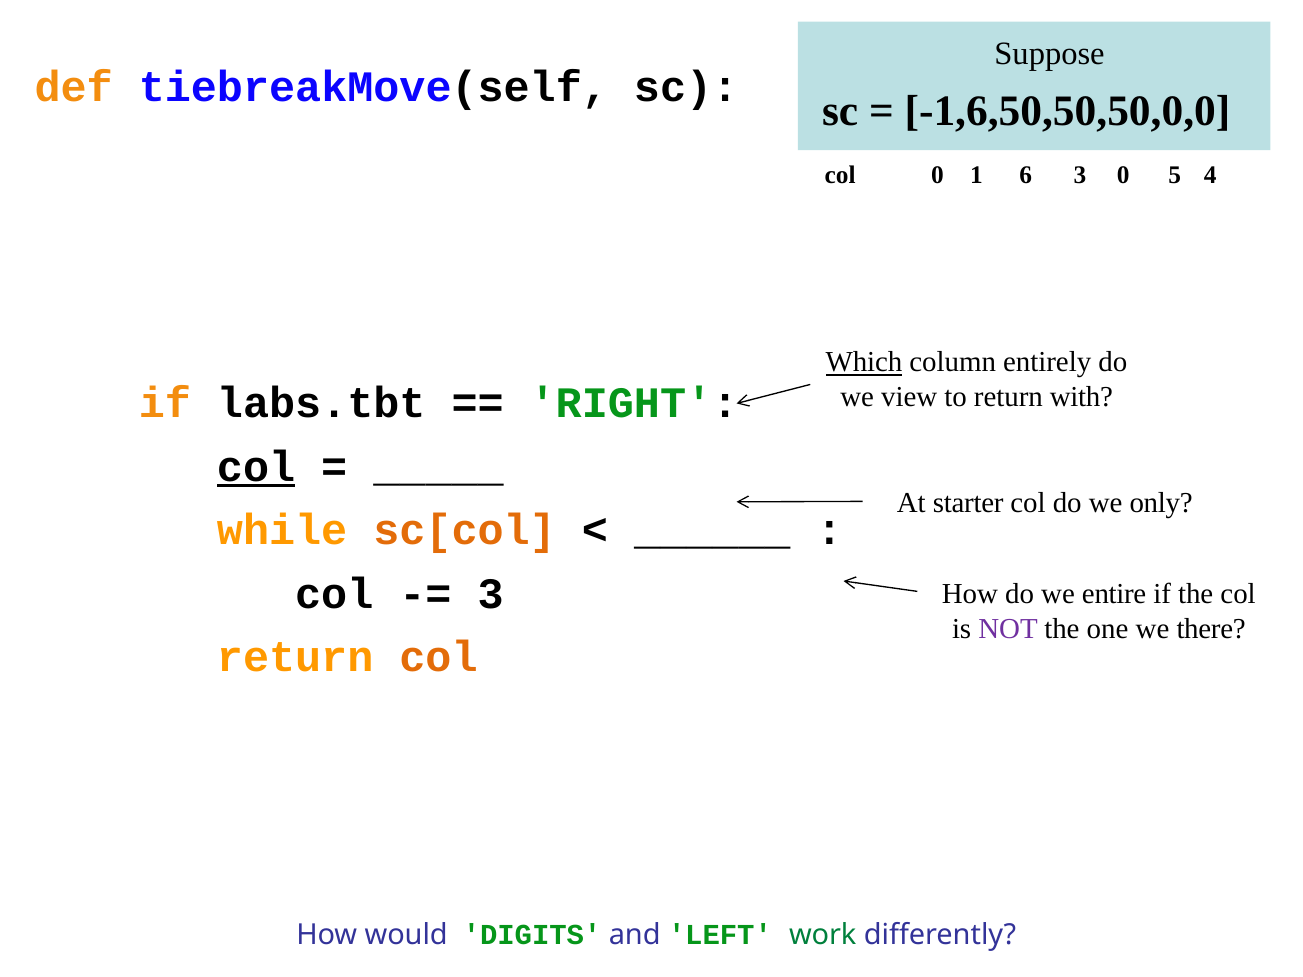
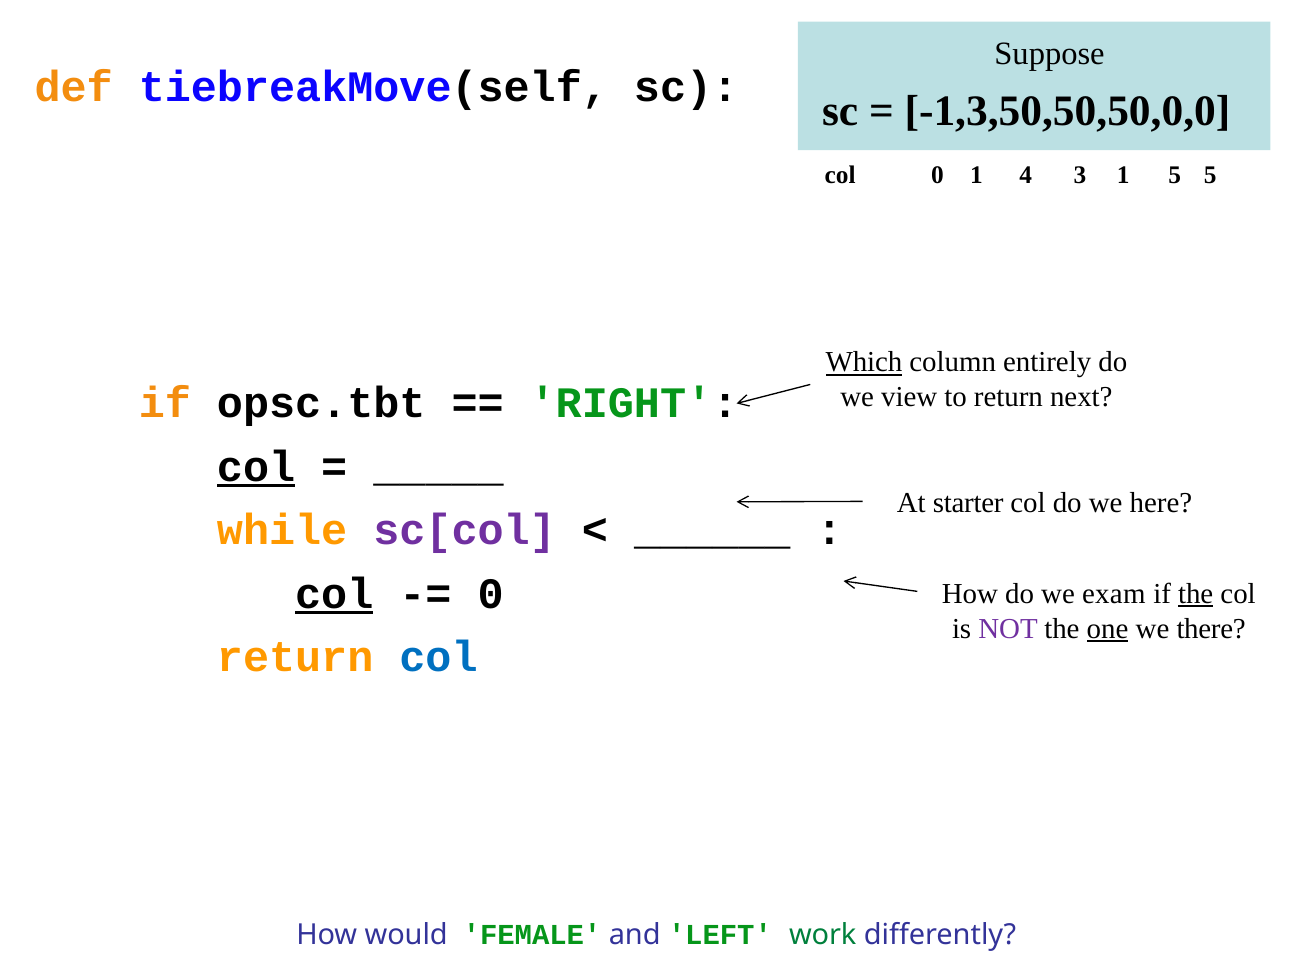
-1,6,50,50,50,0,0: -1,6,50,50,50,0,0 -> -1,3,50,50,50,0,0 (1067, 111)
6: 6 -> 4 (1026, 175)
3 0: 0 -> 1 (1123, 175)
5 4: 4 -> 5 (1210, 175)
with: with -> next (1081, 397)
labs.tbt: labs.tbt -> opsc.tbt (321, 404)
only: only -> here (1161, 504)
sc[col colour: orange -> purple (465, 531)
col underline: none -> present (334, 594)
3: 3 -> 0 (491, 594)
entire: entire -> exam (1114, 594)
the underline: none -> present (1196, 594)
one underline: none -> present (1108, 629)
col colour: orange -> blue (438, 657)
DIGITS: DIGITS -> FEMALE (532, 935)
